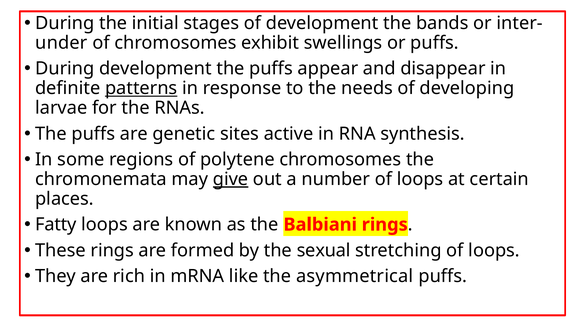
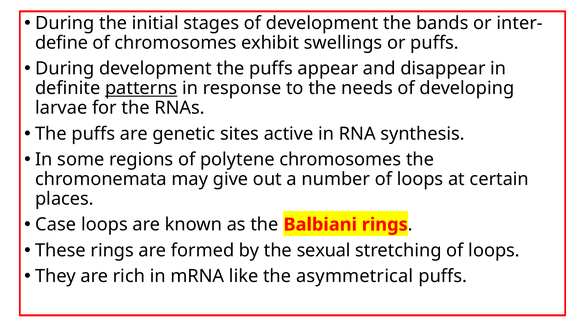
under: under -> define (62, 43)
give underline: present -> none (231, 179)
Fatty: Fatty -> Case (56, 225)
